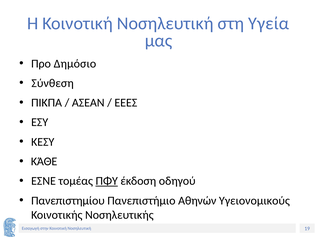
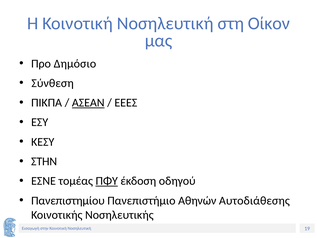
Υγεία: Υγεία -> Οίκον (269, 23)
ΑΣΕΑΝ underline: none -> present (88, 103)
ΚΆΘΕ: ΚΆΘΕ -> ΣΤΗΝ (44, 161)
Υγειονομικούς: Υγειονομικούς -> Αυτοδιάθεσης (254, 200)
